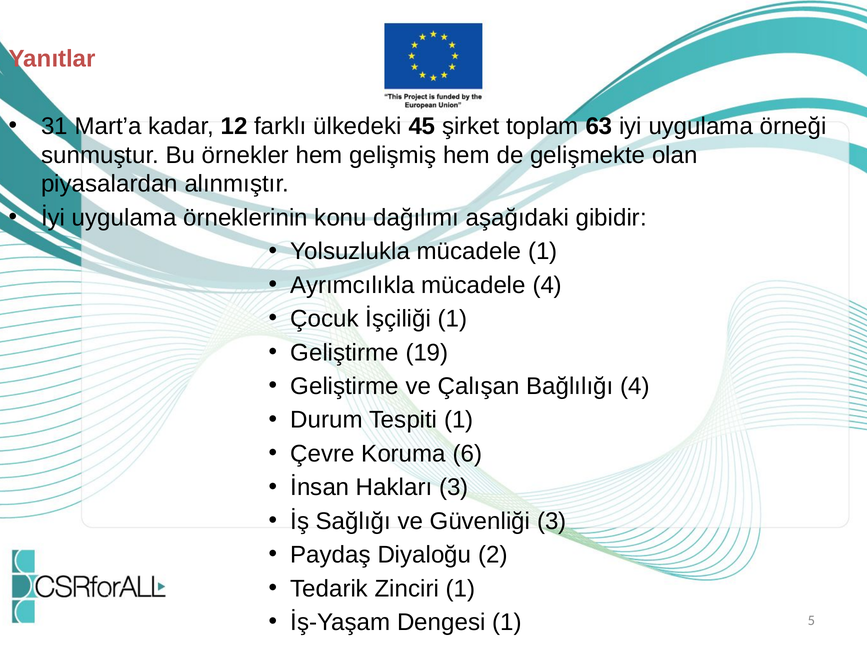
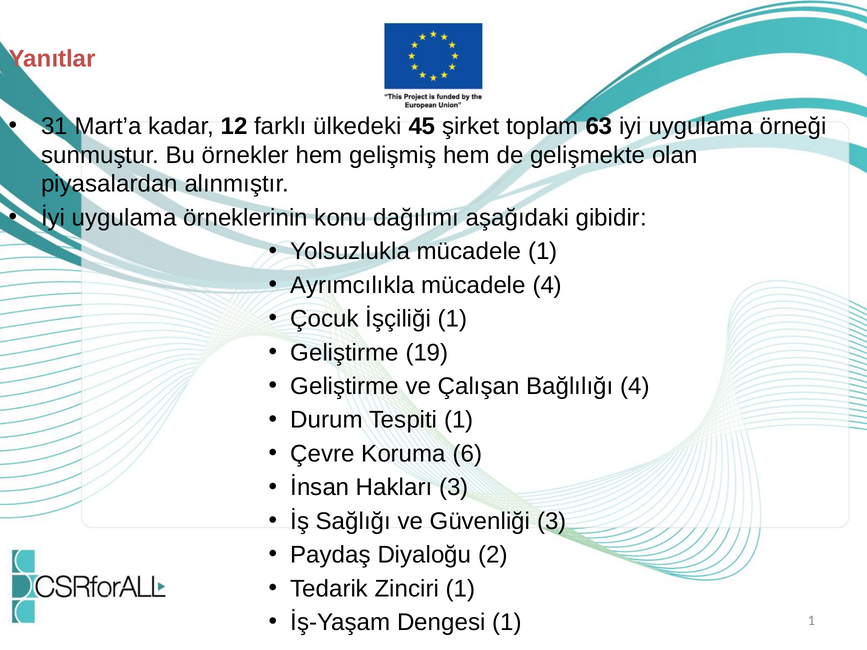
1 5: 5 -> 1 (811, 621)
